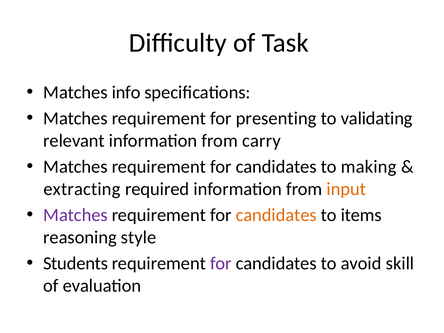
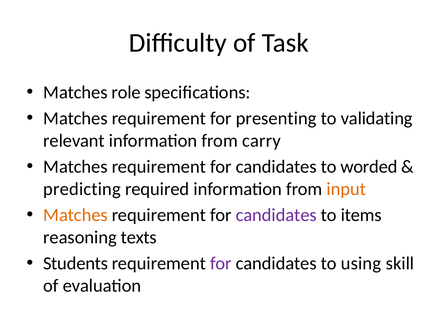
info: info -> role (126, 92)
making: making -> worded (369, 167)
extracting: extracting -> predicting (82, 189)
Matches colour: purple -> orange (76, 215)
candidates colour: orange -> purple (276, 215)
style: style -> texts (139, 237)
avoid: avoid -> using (361, 264)
